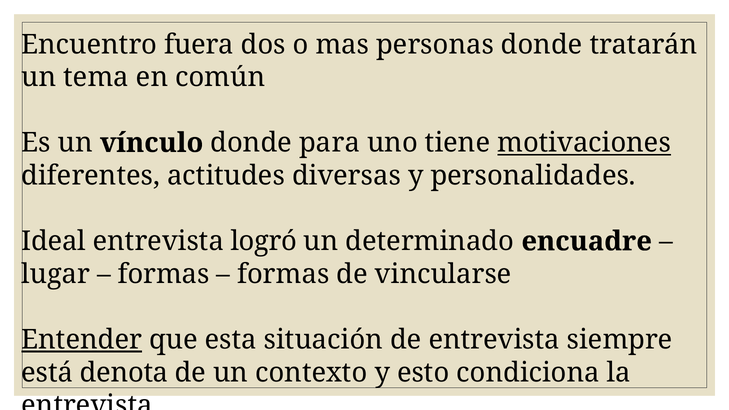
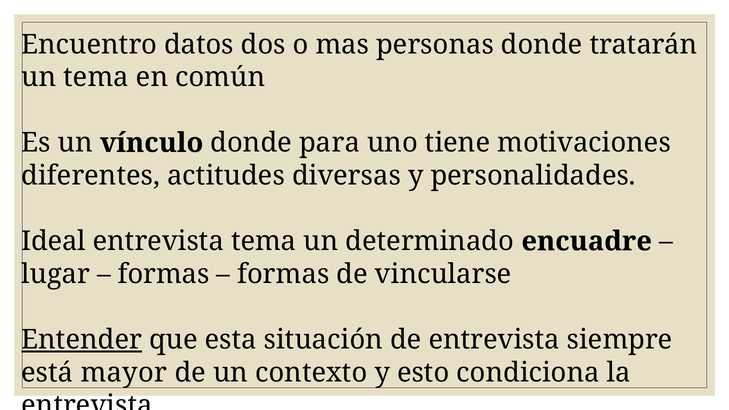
fuera: fuera -> datos (199, 45)
motivaciones underline: present -> none (584, 143)
entrevista logró: logró -> tema (264, 241)
denota: denota -> mayor (124, 373)
